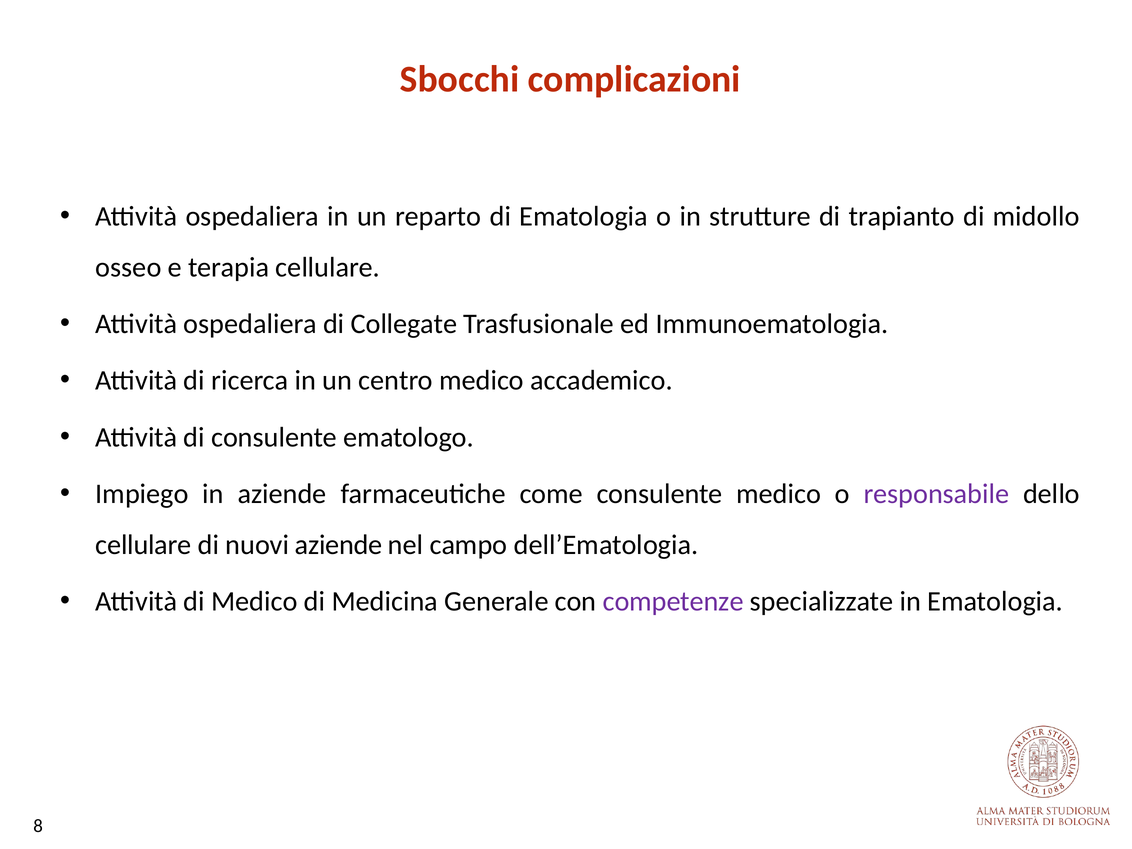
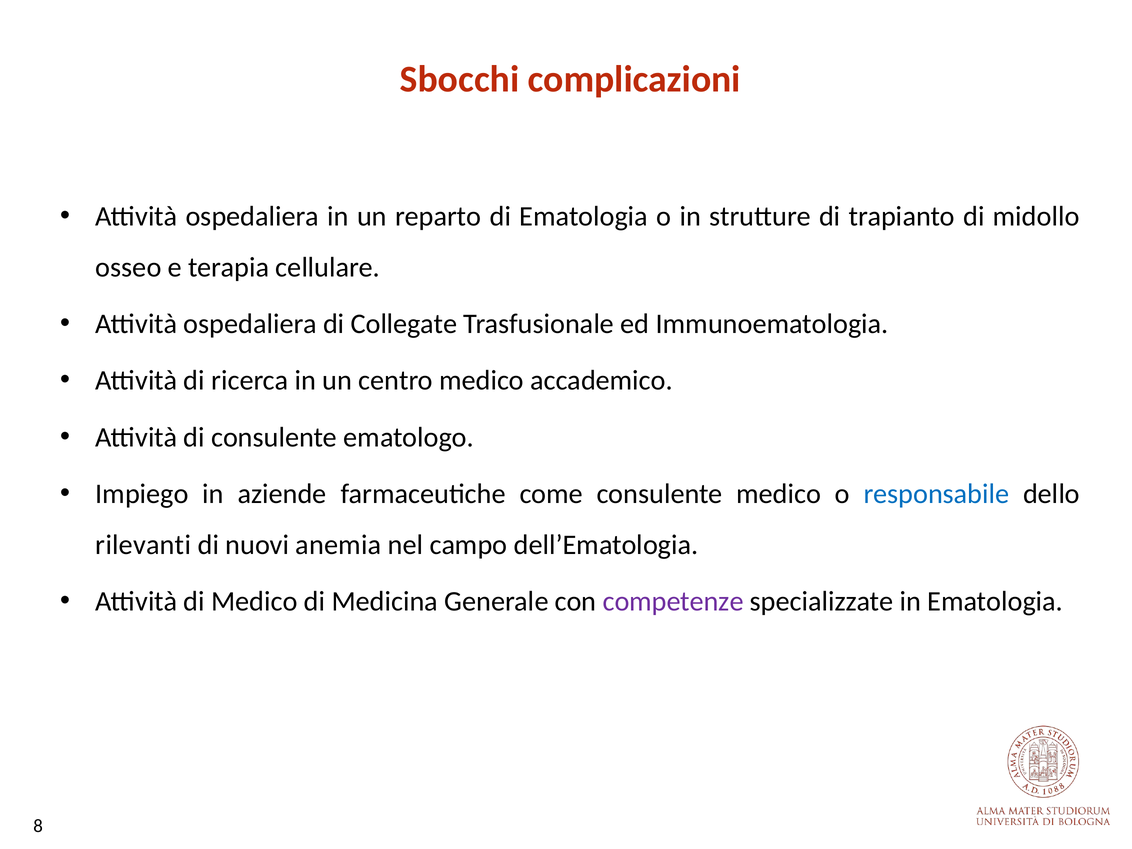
responsabile colour: purple -> blue (936, 494)
cellulare: cellulare -> rilevanti (143, 545)
nuovi aziende: aziende -> anemia (338, 545)
